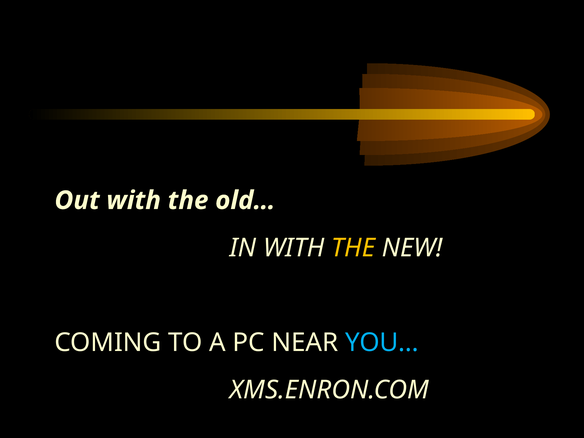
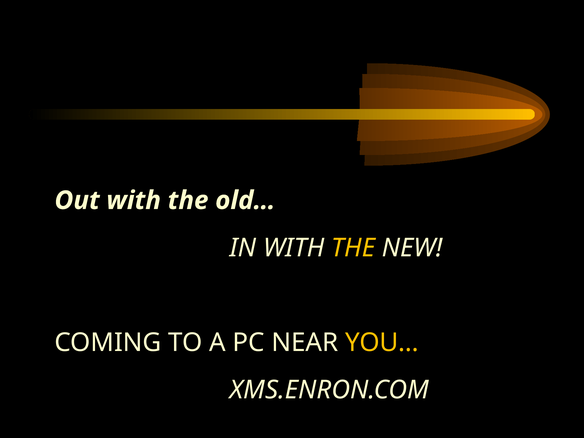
YOU… colour: light blue -> yellow (382, 343)
